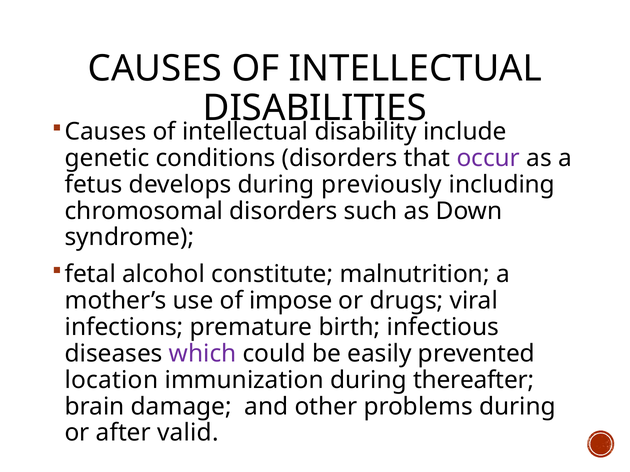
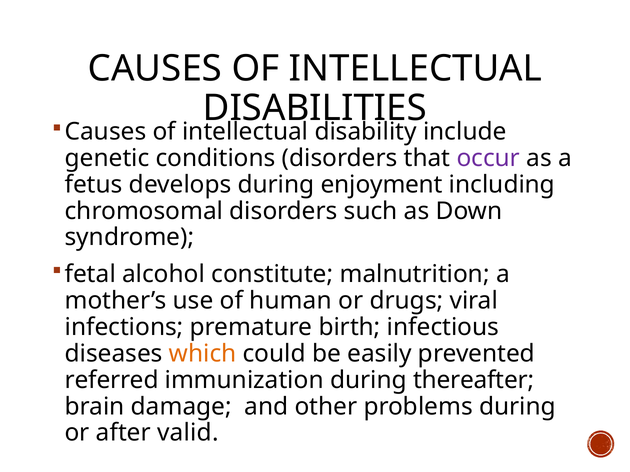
previously: previously -> enjoyment (382, 185)
impose: impose -> human (291, 301)
which colour: purple -> orange (203, 354)
location: location -> referred (112, 380)
